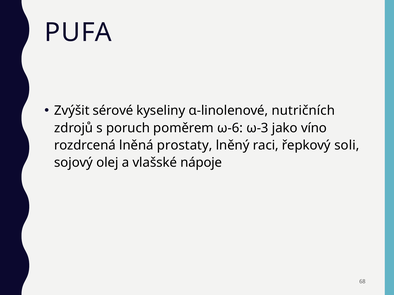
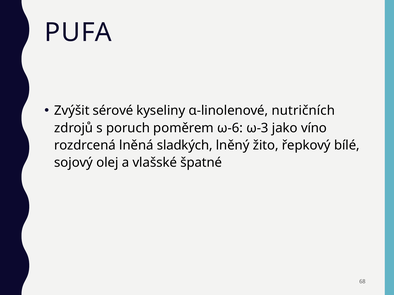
prostaty: prostaty -> sladkých (185, 145)
raci: raci -> žito (266, 145)
soli: soli -> bílé (347, 145)
nápoje: nápoje -> špatné (201, 163)
